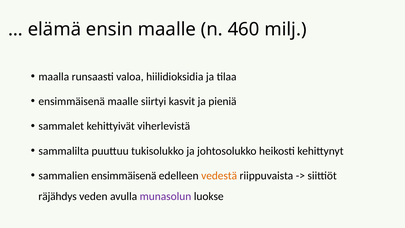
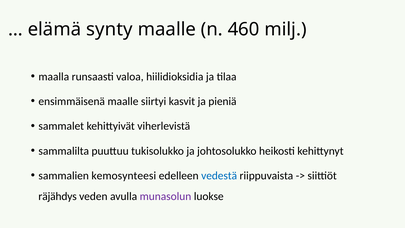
ensin: ensin -> synty (109, 29)
sammalien ensimmäisenä: ensimmäisenä -> kemosynteesi (124, 176)
vedestä colour: orange -> blue (219, 176)
